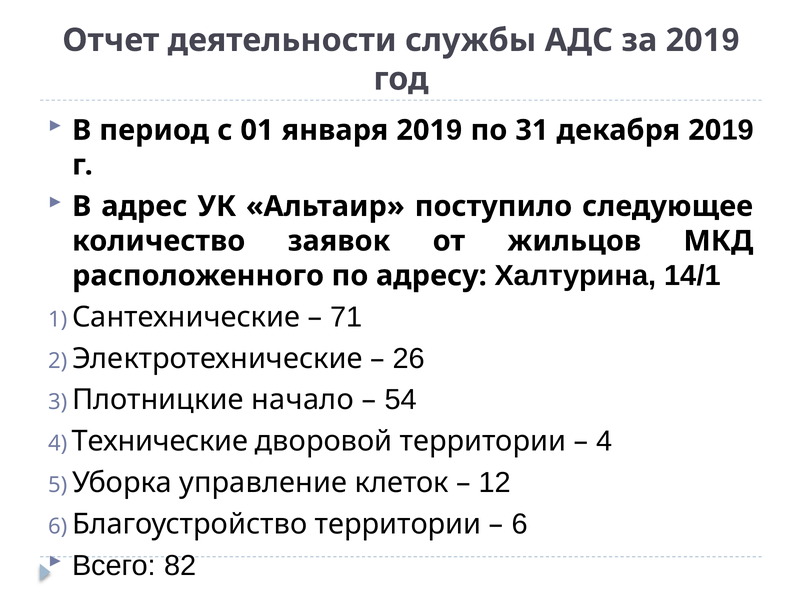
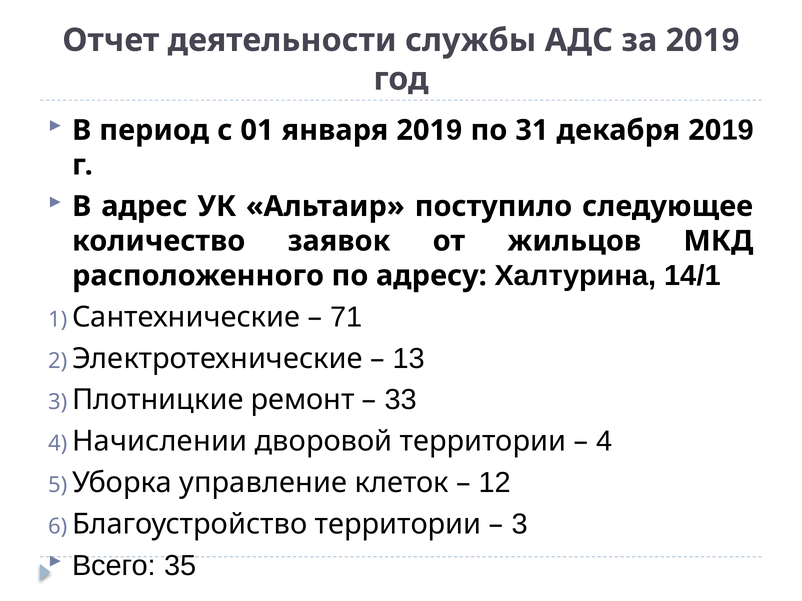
26: 26 -> 13 (409, 359)
начало: начало -> ремонт (303, 400)
54: 54 -> 33 (401, 400)
Технические: Технические -> Начислении (160, 442)
6: 6 -> 3 (520, 525)
82: 82 -> 35 (180, 566)
